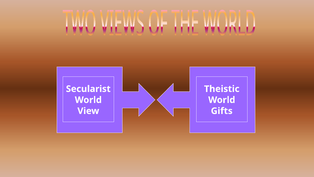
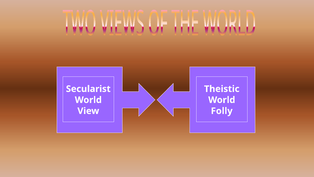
Gifts: Gifts -> Folly (222, 111)
